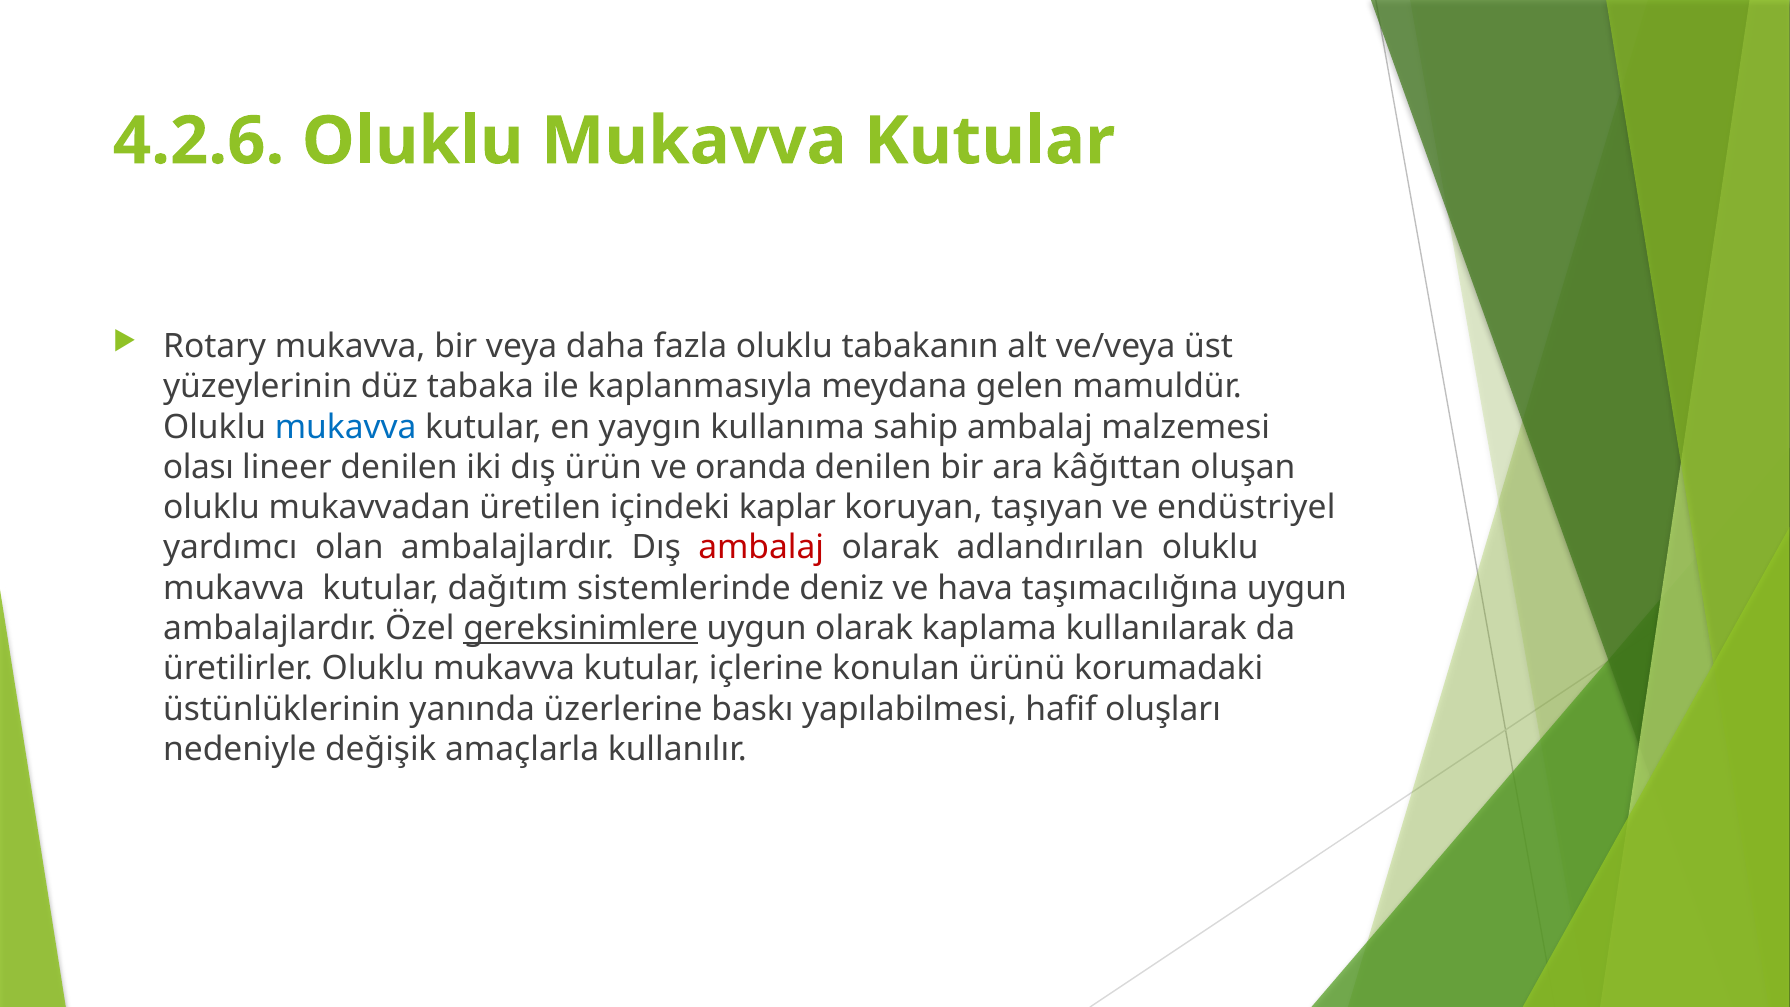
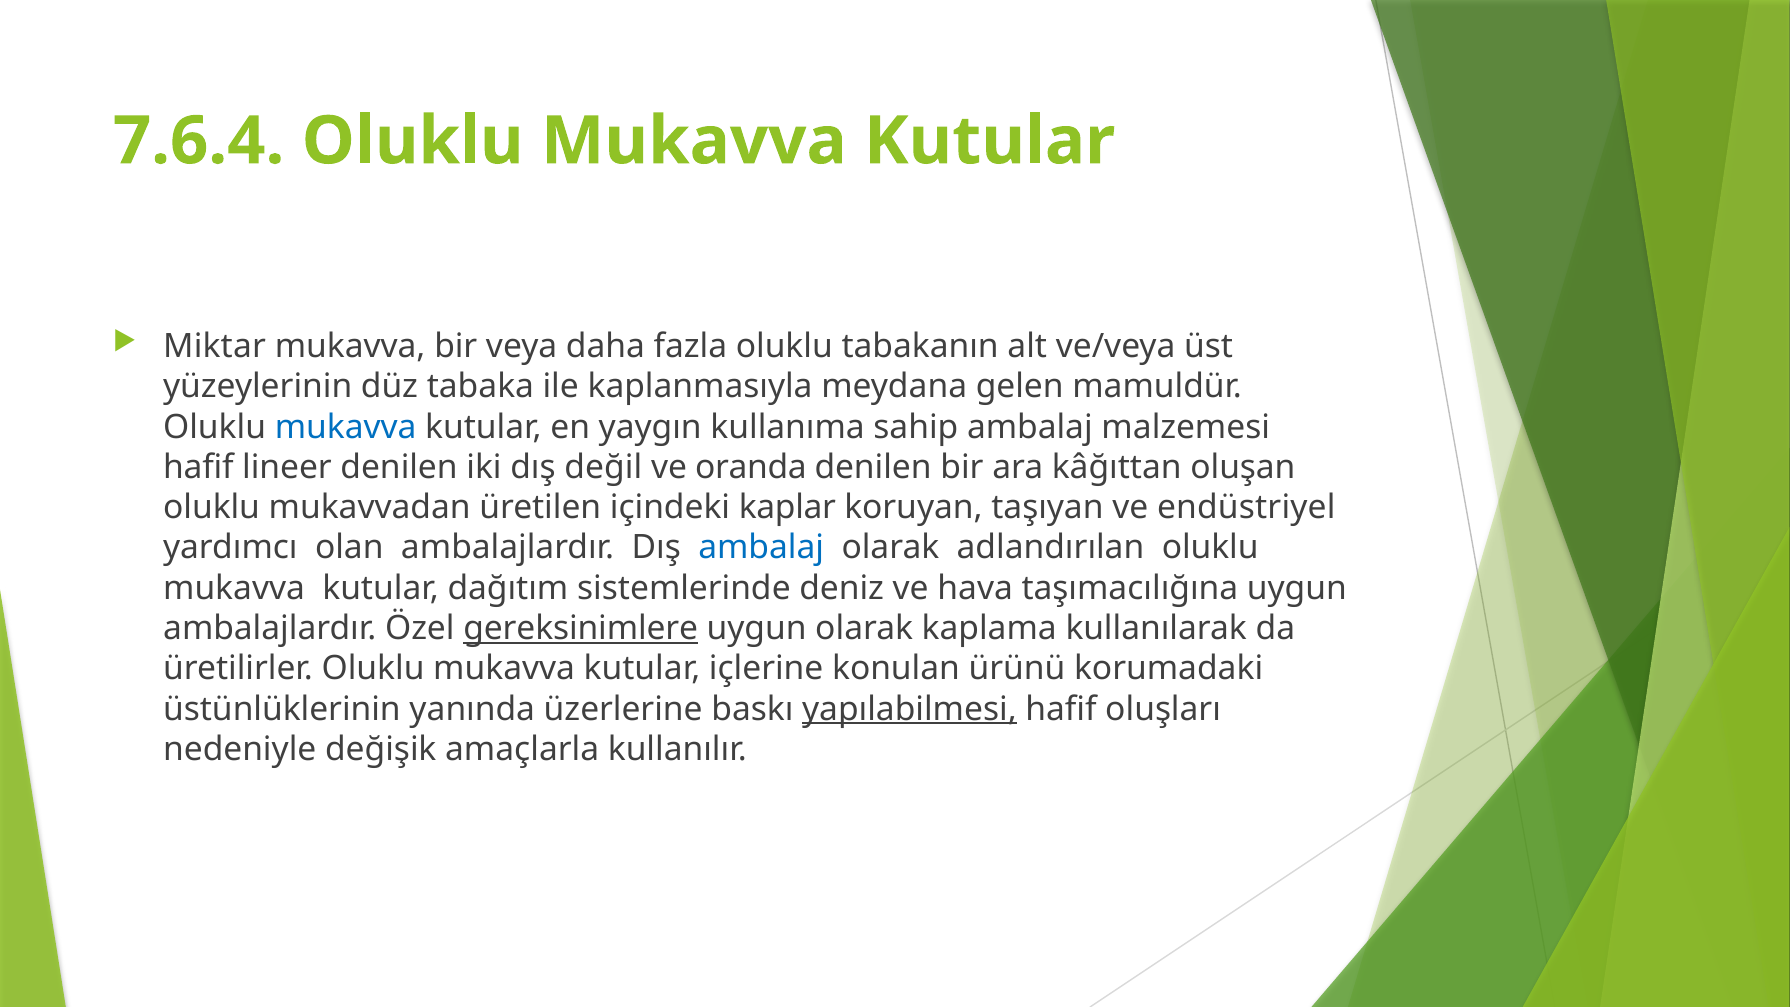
4.2.6: 4.2.6 -> 7.6.4 (199, 141)
Rotary: Rotary -> Miktar (215, 346)
olası: olası -> hafif (198, 467)
ürün: ürün -> değil (603, 467)
ambalaj colour: red -> blue (761, 548)
yapılabilmesi underline: none -> present (909, 709)
